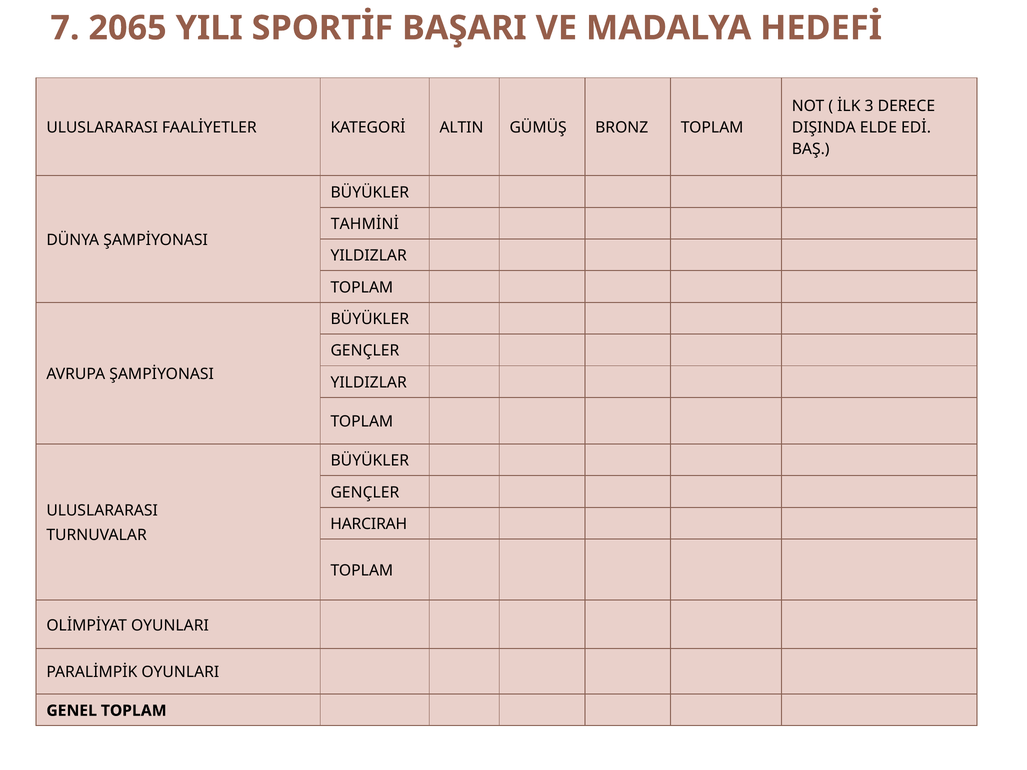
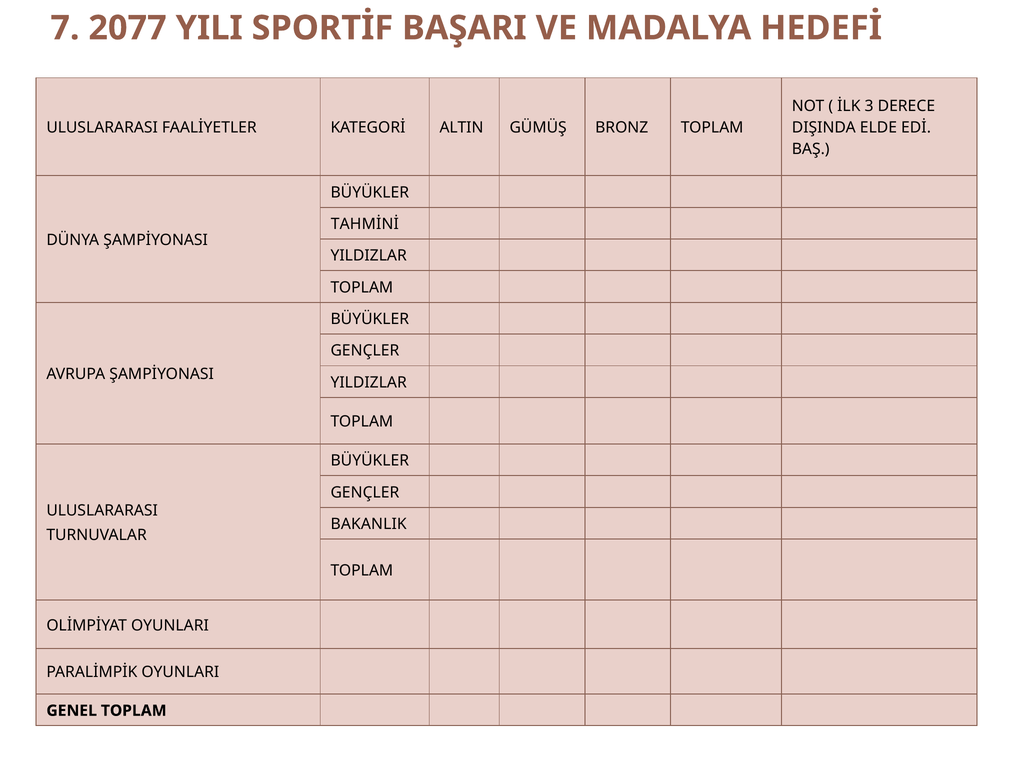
2065: 2065 -> 2077 (128, 28)
HARCIRAH: HARCIRAH -> BAKANLIK (369, 524)
